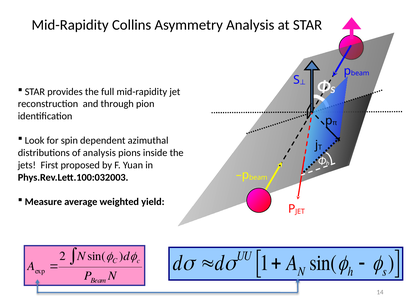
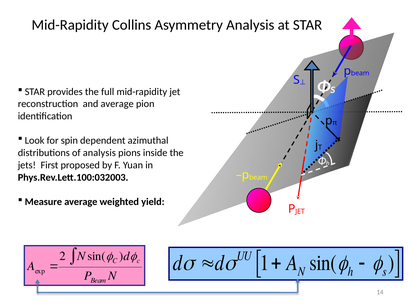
and through: through -> average (117, 104)
